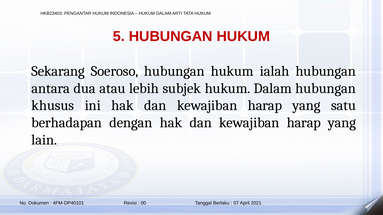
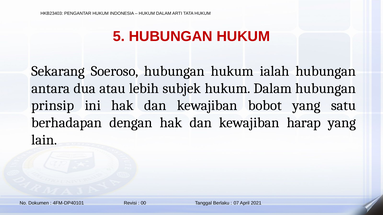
khusus: khusus -> prinsip (53, 106)
harap: harap -> bobot (265, 106)
